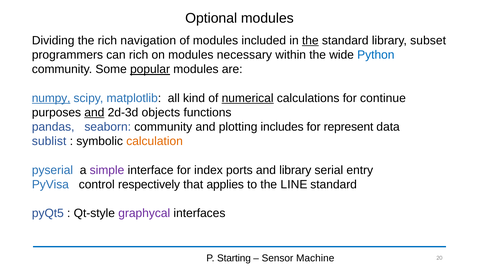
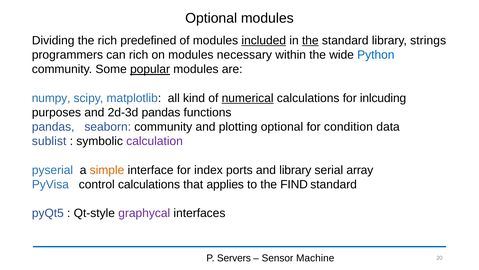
navigation: navigation -> predefined (148, 40)
included underline: none -> present (264, 40)
subset: subset -> strings (428, 40)
numpy underline: present -> none (51, 98)
continue: continue -> inlcuding (383, 98)
and underline: present -> none (94, 112)
2d-3d objects: objects -> pandas (161, 112)
plotting includes: includes -> optional (282, 127)
represent: represent -> condition (348, 127)
calculation colour: orange -> purple (155, 141)
simple colour: purple -> orange (107, 170)
entry: entry -> array (360, 170)
control respectively: respectively -> calculations (149, 184)
LINE: LINE -> FIND (294, 184)
Starting: Starting -> Servers (234, 258)
